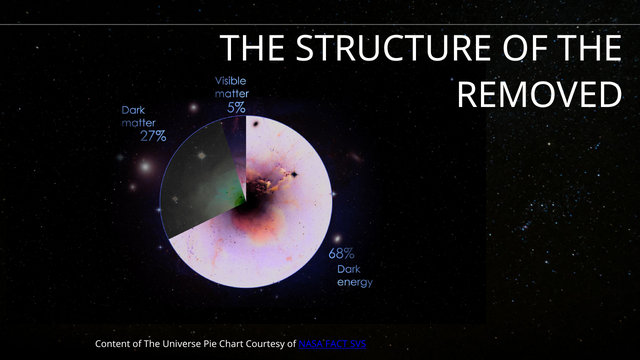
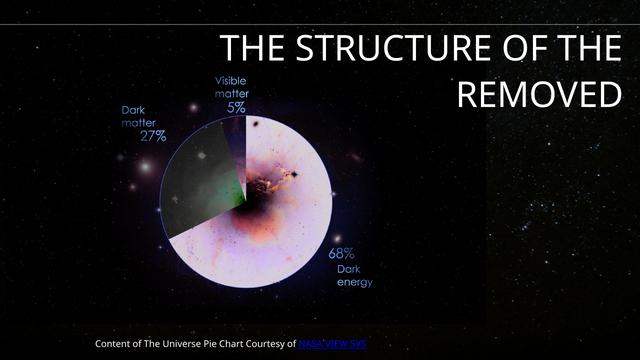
FACT: FACT -> VIEW (336, 344)
